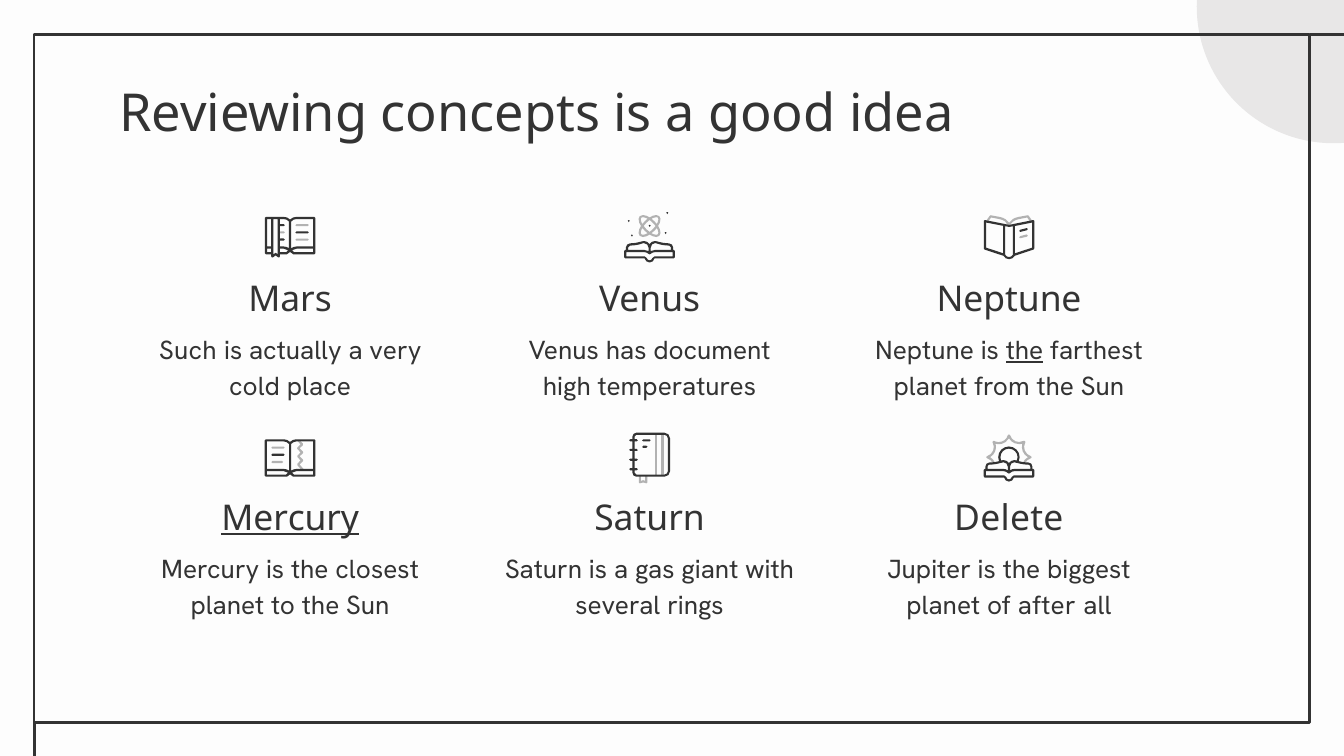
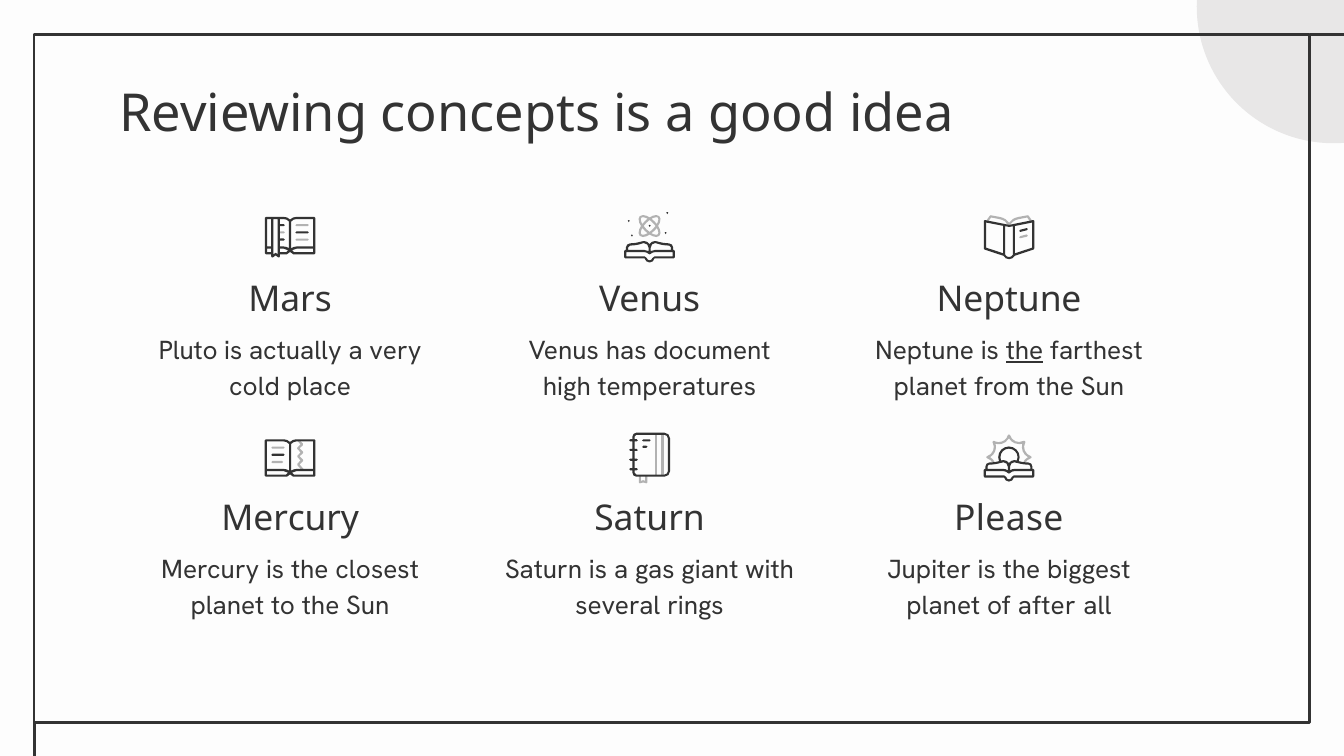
Such: Such -> Pluto (188, 351)
Mercury underline: present -> none (290, 519)
Delete: Delete -> Please (1009, 519)
